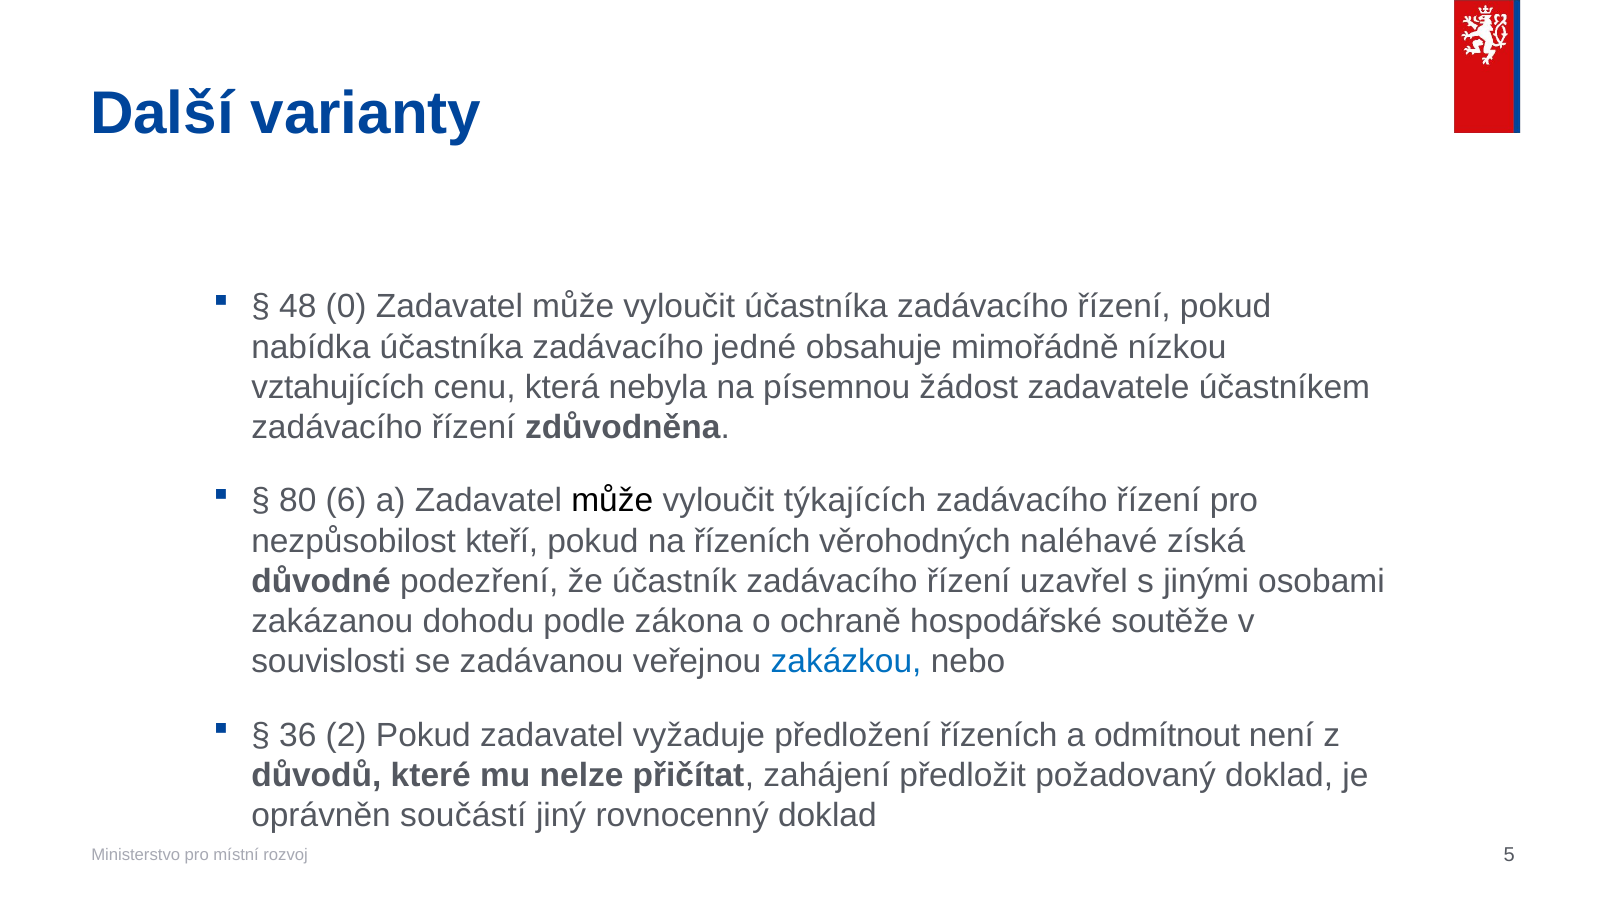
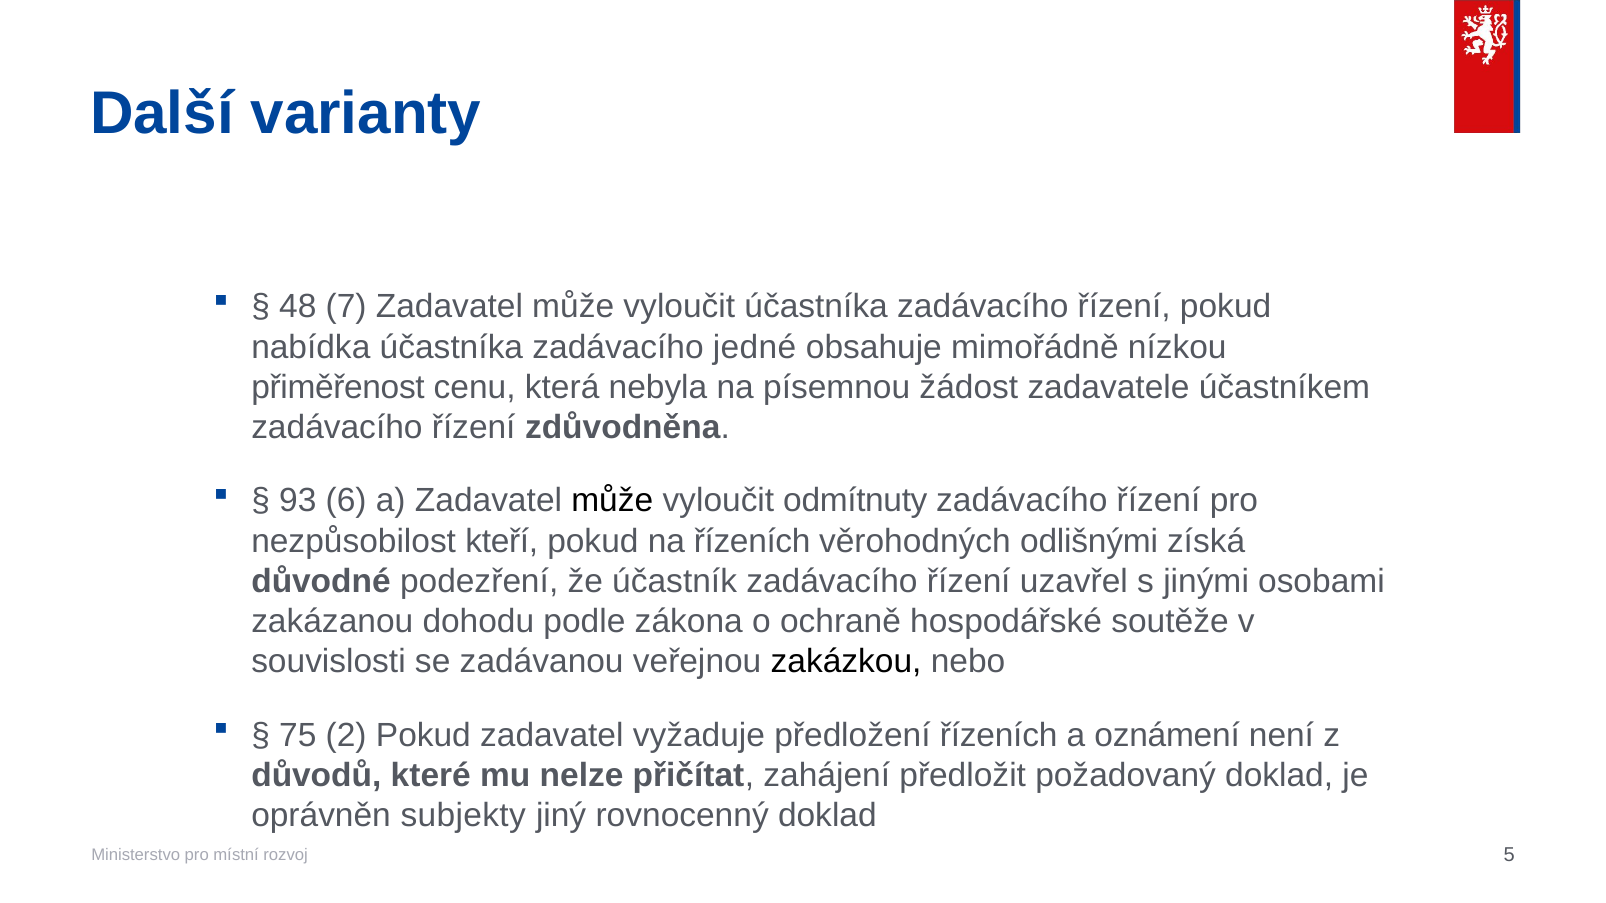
0: 0 -> 7 (346, 307)
vztahujících: vztahujících -> přiměřenost (338, 387)
80: 80 -> 93 (298, 501)
týkajících: týkajících -> odmítnuty (855, 501)
naléhavé: naléhavé -> odlišnými (1089, 541)
zakázkou colour: blue -> black (846, 662)
36: 36 -> 75 (298, 735)
odmítnout: odmítnout -> oznámení (1167, 735)
součástí: součástí -> subjekty (463, 816)
